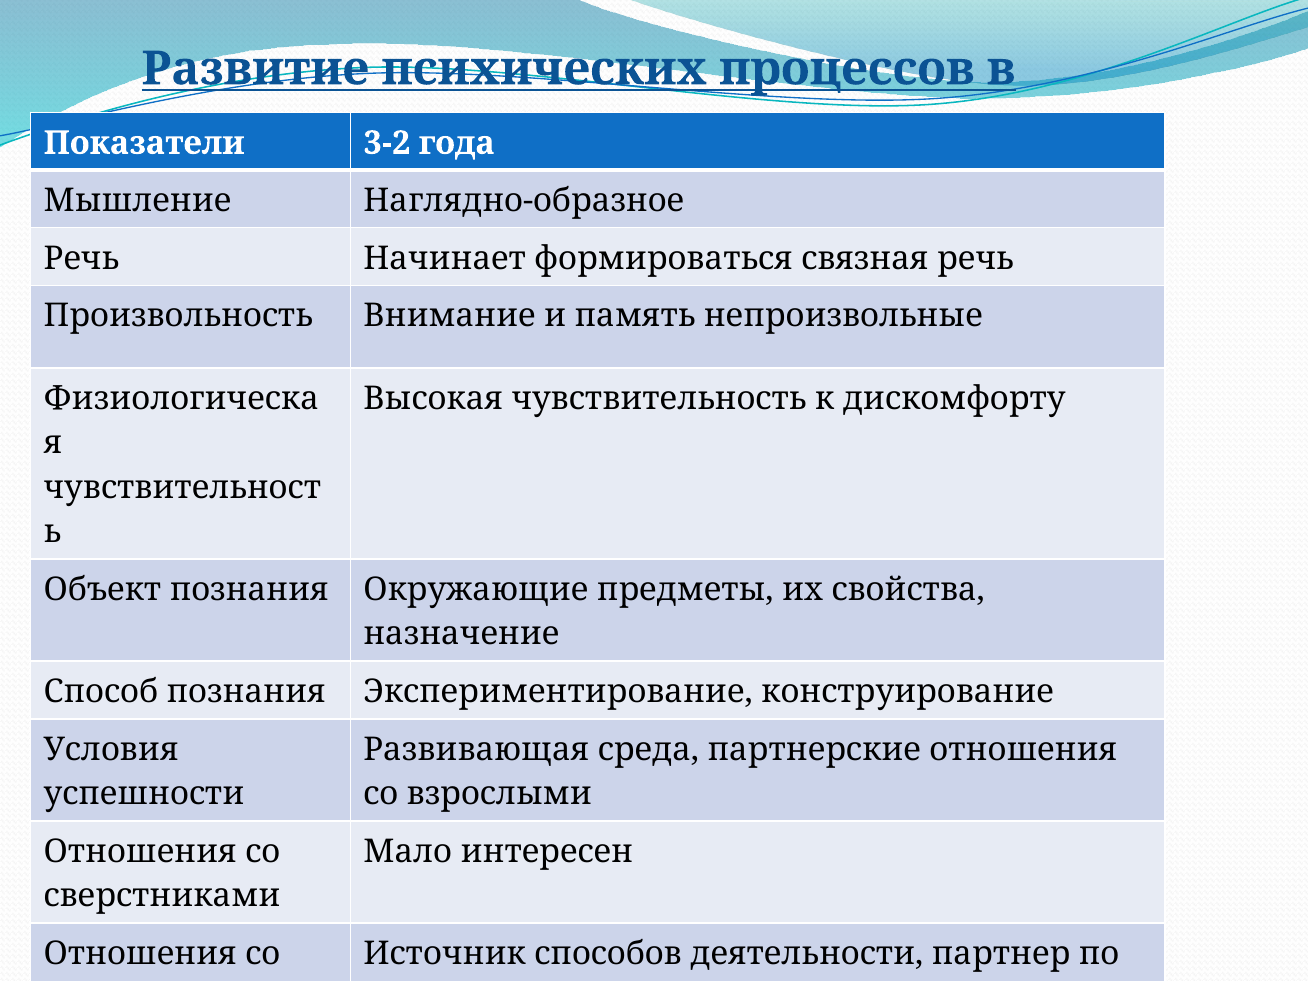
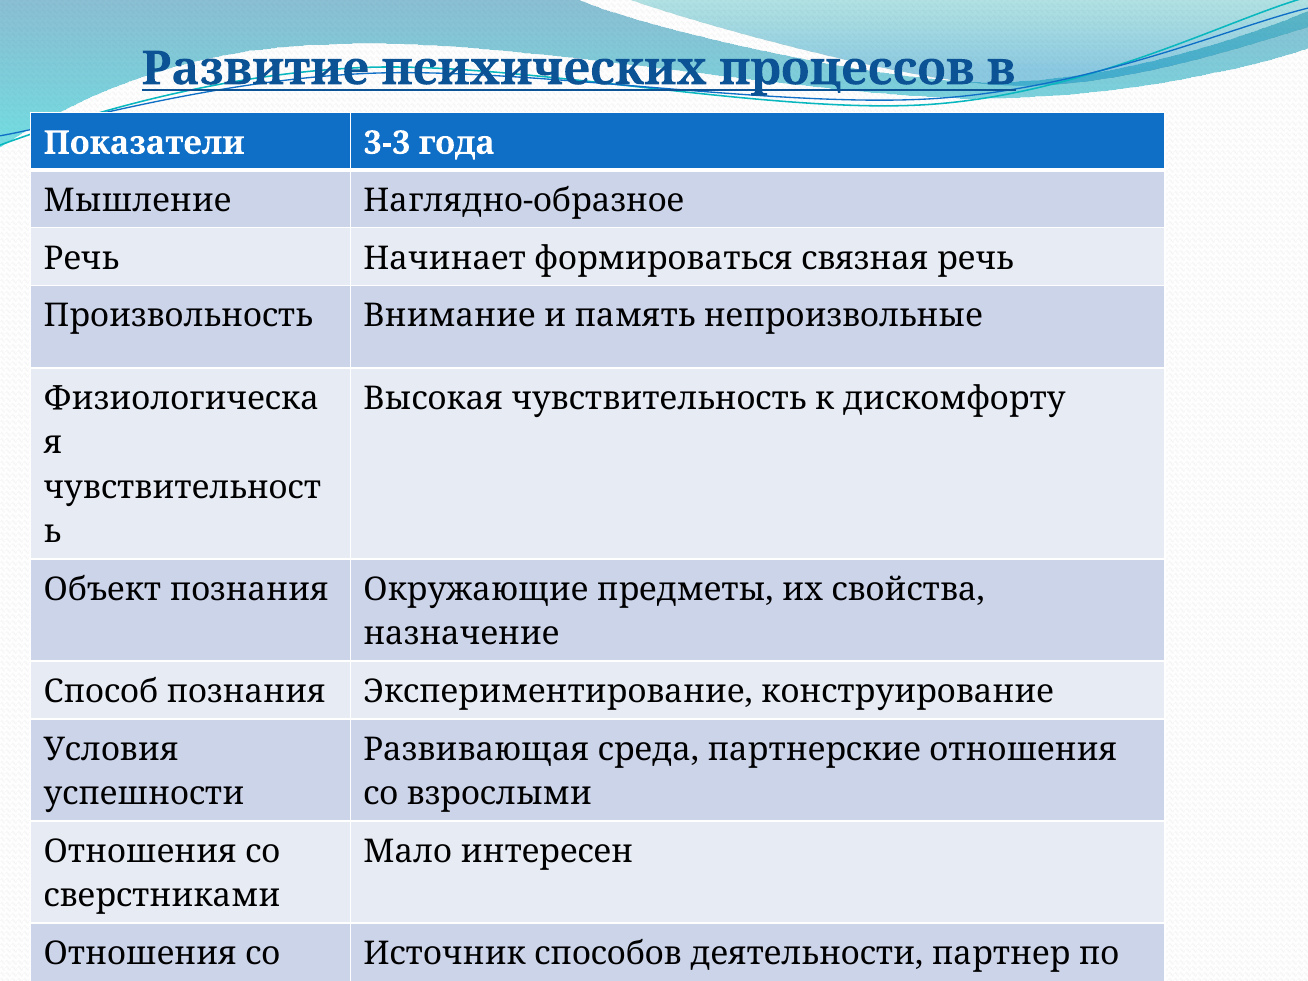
3-2: 3-2 -> 3-3 (387, 143)
